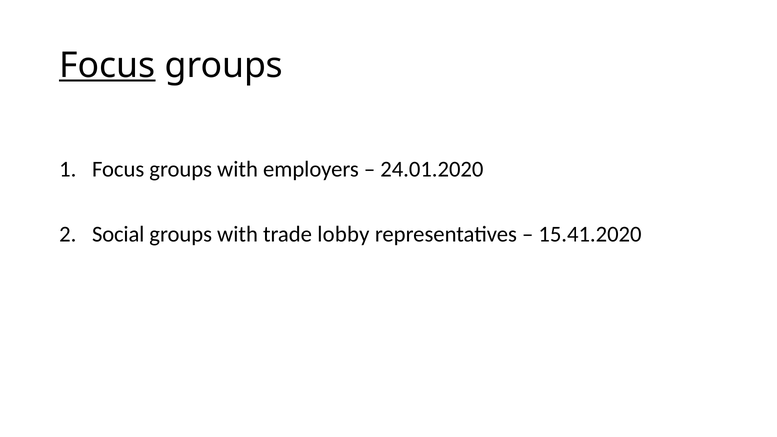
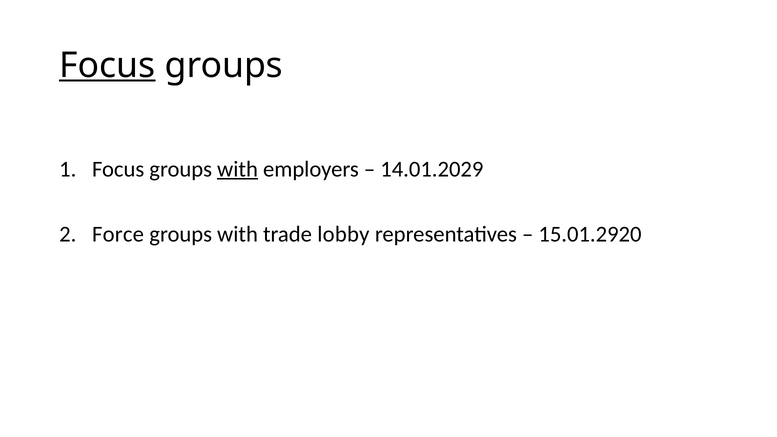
with underline: none -> present (238, 169)
24.01.2020: 24.01.2020 -> 14.01.2029 (432, 169)
Social: Social -> Force (118, 234)
15.41.2020: 15.41.2020 -> 15.01.2920 (590, 234)
